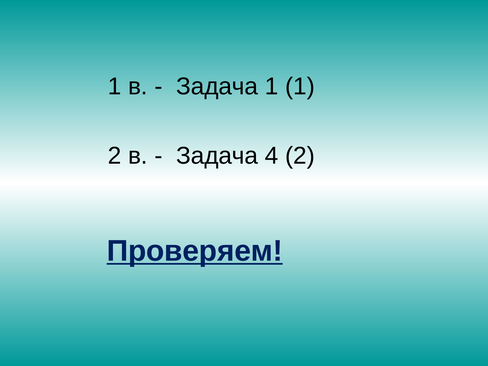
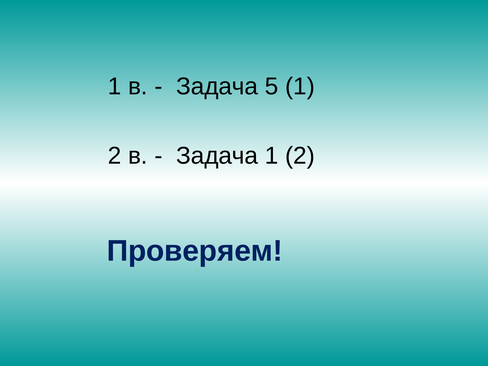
Задача 1: 1 -> 5 (272, 86)
Задача 4: 4 -> 1 (272, 156)
Проверяем underline: present -> none (195, 251)
